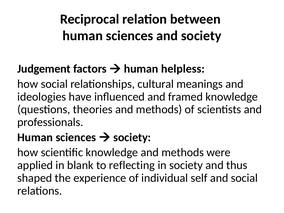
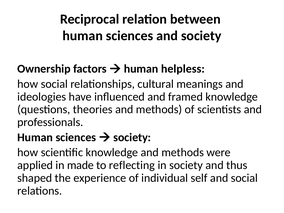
Judgement: Judgement -> Ownership (44, 69)
blank: blank -> made (80, 165)
